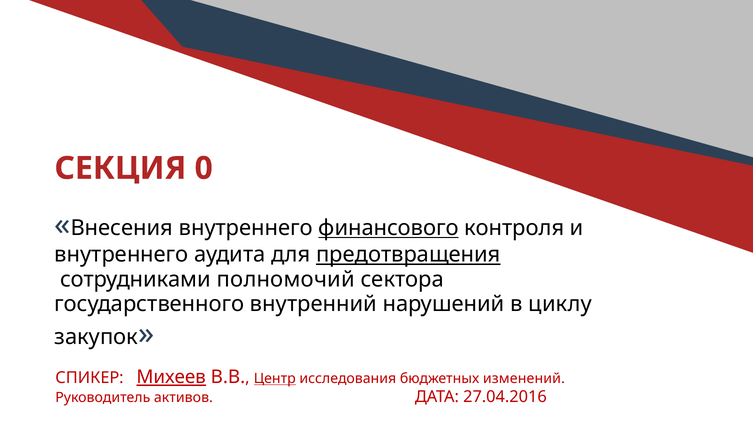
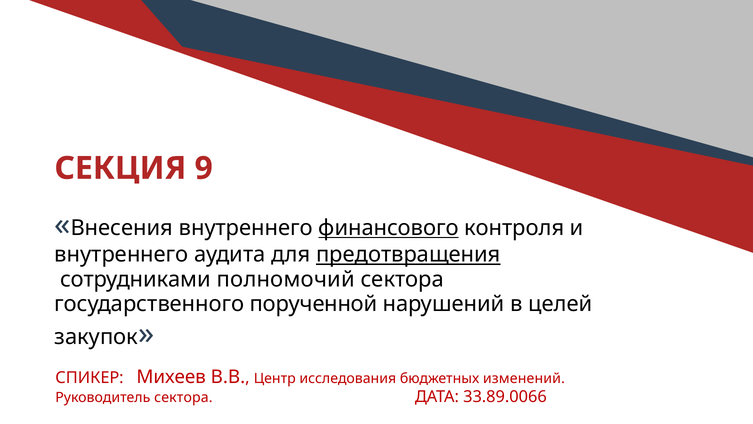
0: 0 -> 9 (204, 168)
внутренний: внутренний -> порученной (314, 303)
циклу: циклу -> целей (560, 303)
Михеев underline: present -> none (171, 377)
Центр underline: present -> none (275, 378)
Руководитель активов: активов -> сектора (183, 397)
27.04.2016: 27.04.2016 -> 33.89.0066 (505, 396)
